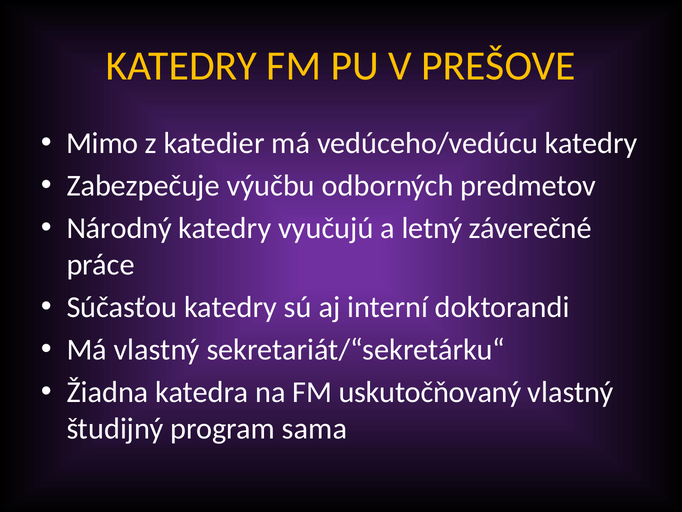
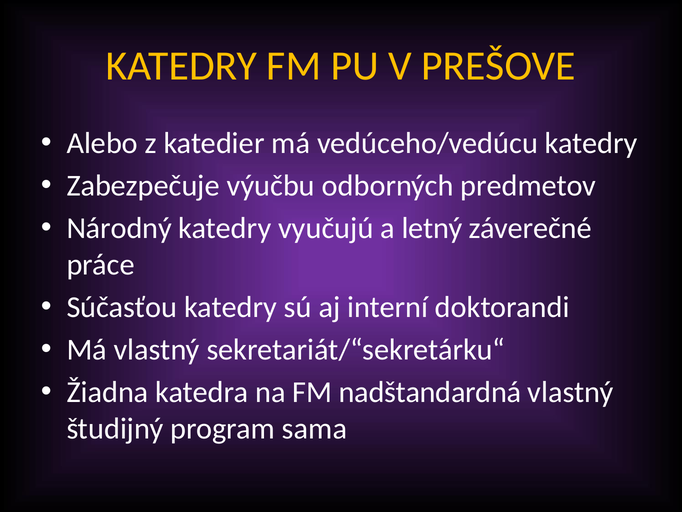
Mimo: Mimo -> Alebo (102, 143)
uskutočňovaný: uskutočňovaný -> nadštandardná (430, 392)
